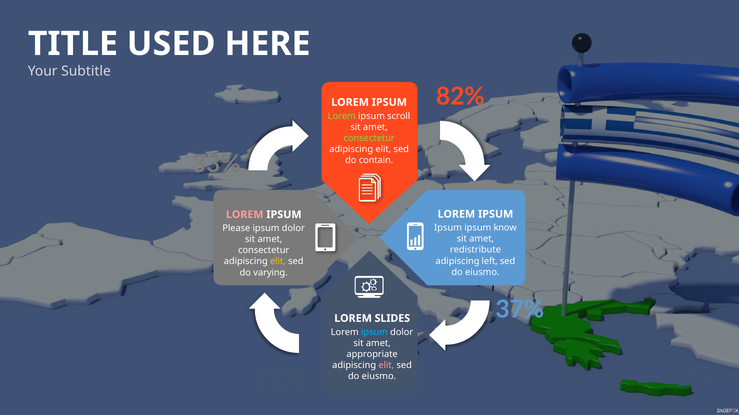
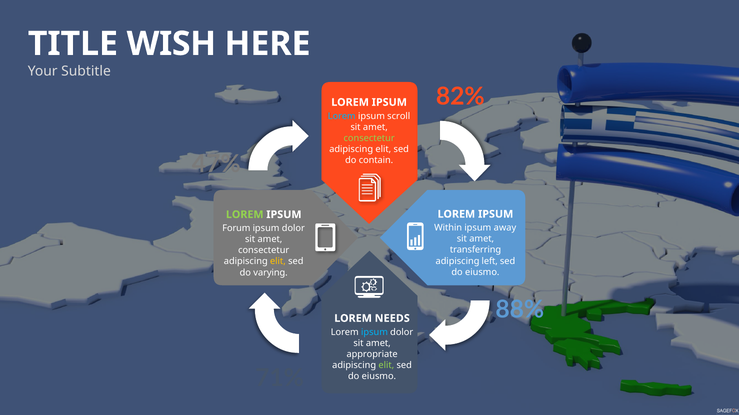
USED: USED -> WISH (171, 44)
Lorem colour: light green -> light blue (342, 116)
33%: 33% -> 47% (216, 165)
LOREM colour: pink -> light green (245, 215)
Ipsum: Ipsum -> Within (448, 228)
know: know -> away (505, 228)
Please: Please -> Forum (236, 229)
redistribute: redistribute -> transferring (476, 250)
37%: 37% -> 88% (520, 310)
SLIDES: SLIDES -> NEEDS (392, 319)
elit colour: pink -> light green (386, 366)
